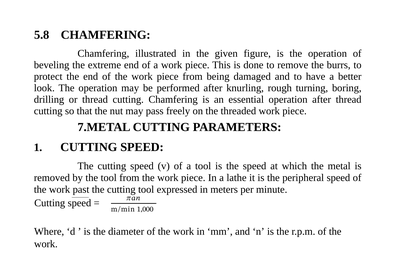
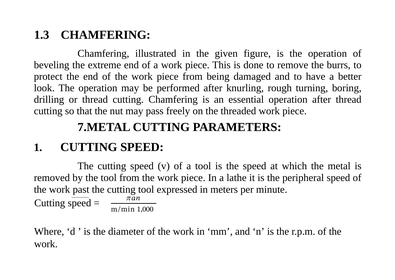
5.8: 5.8 -> 1.3 (42, 35)
